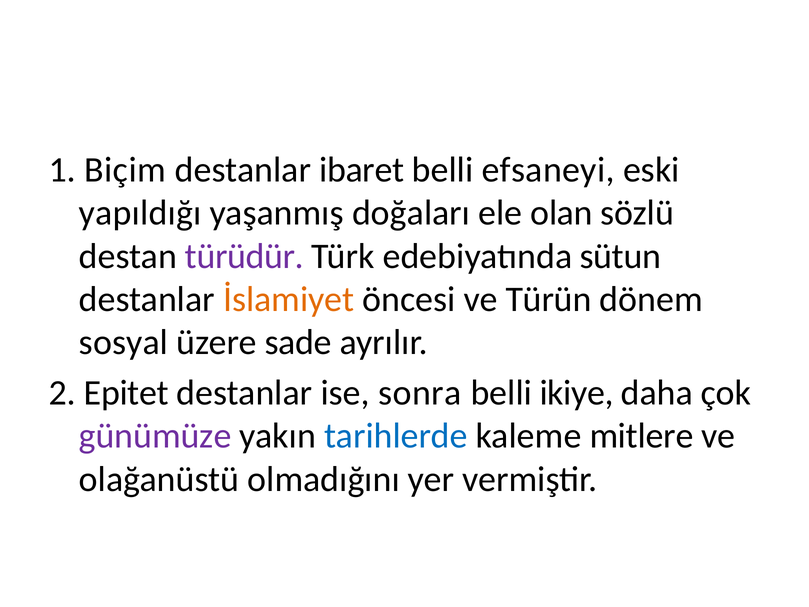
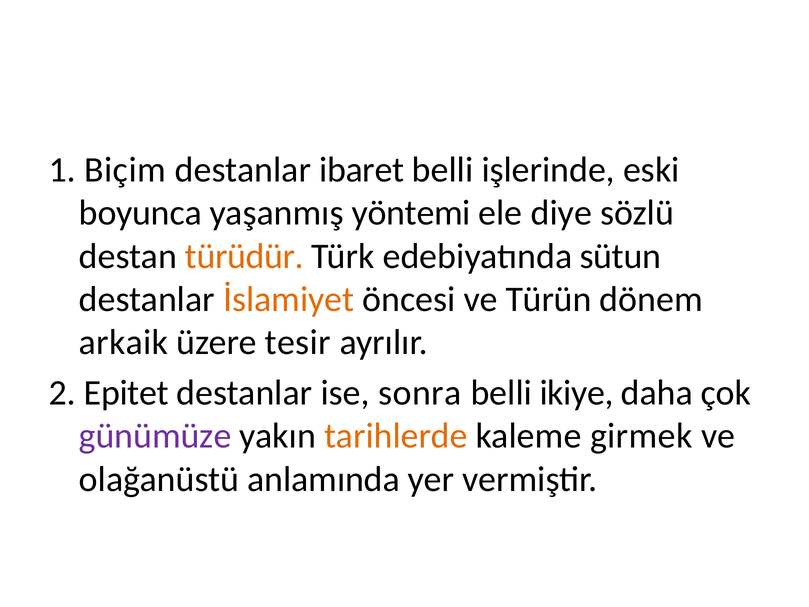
efsaneyi: efsaneyi -> işlerinde (548, 170)
yapıldığı: yapıldığı -> boyunca (140, 213)
doğaları: doğaları -> yöntemi (411, 213)
olan: olan -> diye (561, 213)
türüdür colour: purple -> orange (244, 256)
sosyal: sosyal -> arkaik (123, 342)
sade: sade -> tesir (298, 342)
tarihlerde colour: blue -> orange (396, 436)
mitlere: mitlere -> girmek (641, 436)
olmadığını: olmadığını -> anlamında (324, 479)
